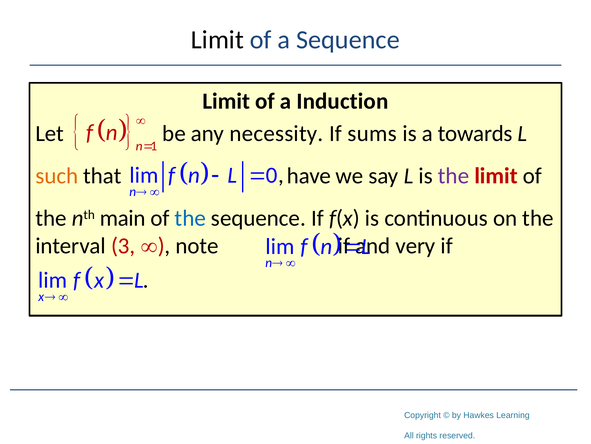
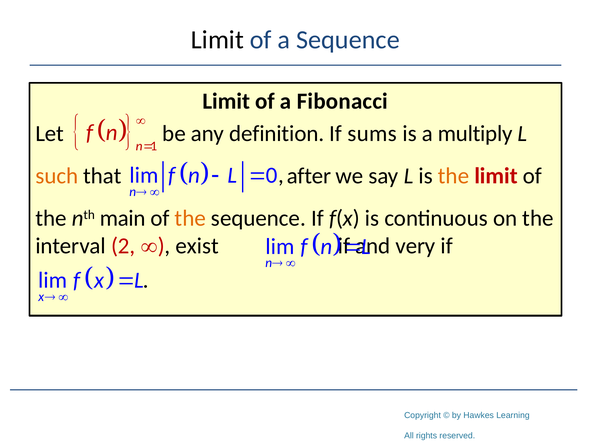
Induction: Induction -> Fibonacci (342, 101)
necessity: necessity -> definition (277, 133)
towards: towards -> multiply (475, 133)
have: have -> after (309, 176)
the colour: purple -> orange (454, 176)
the colour: blue -> orange (190, 218)
3: 3 -> 2 (123, 246)
note: note -> exist (197, 246)
